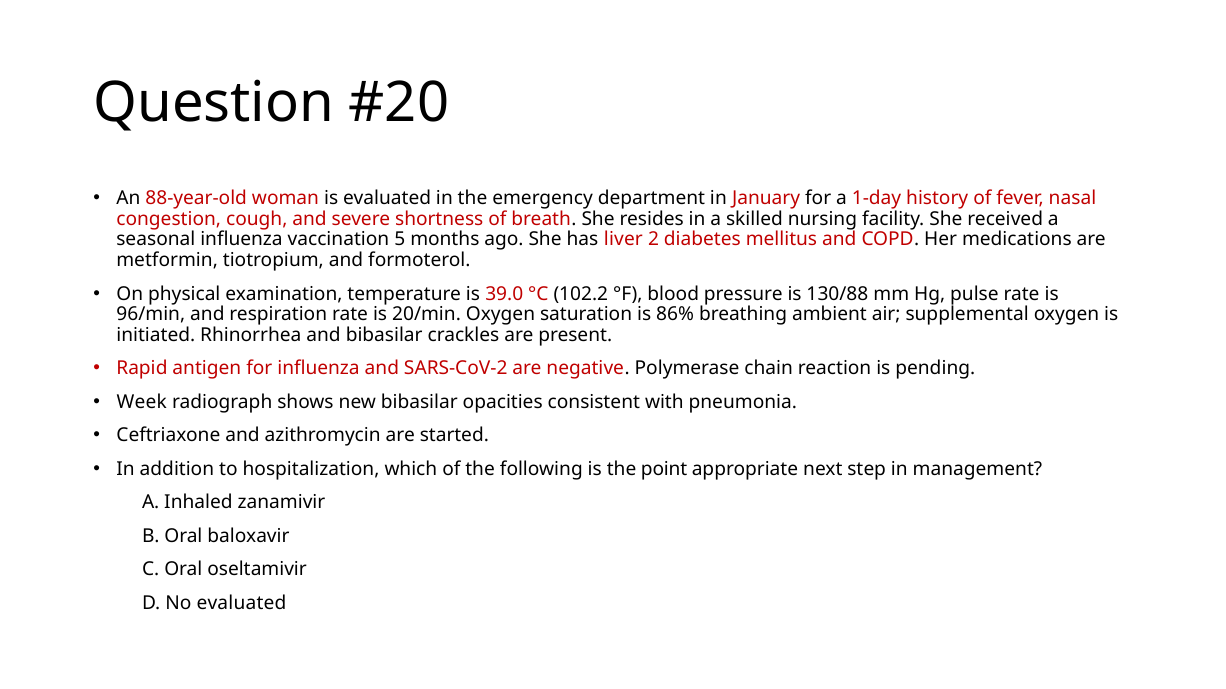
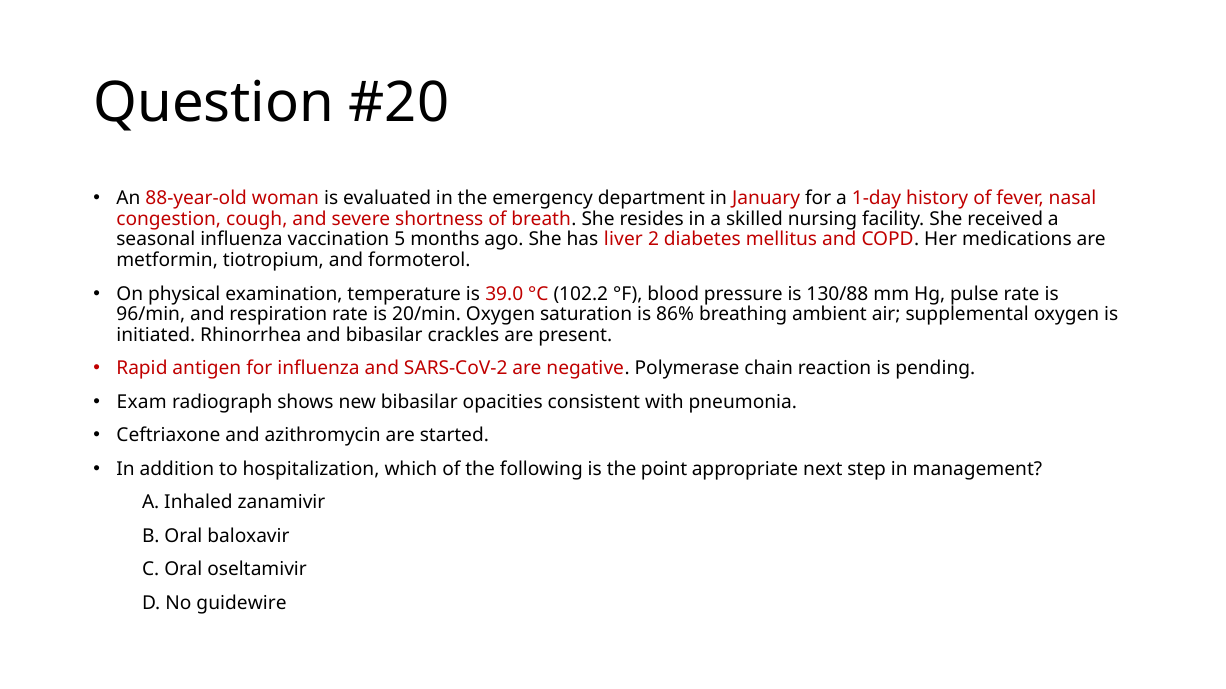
Week: Week -> Exam (142, 402)
No evaluated: evaluated -> guidewire (242, 603)
